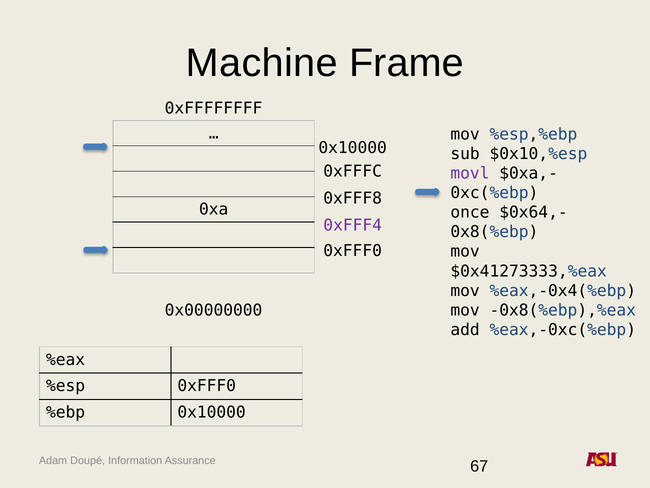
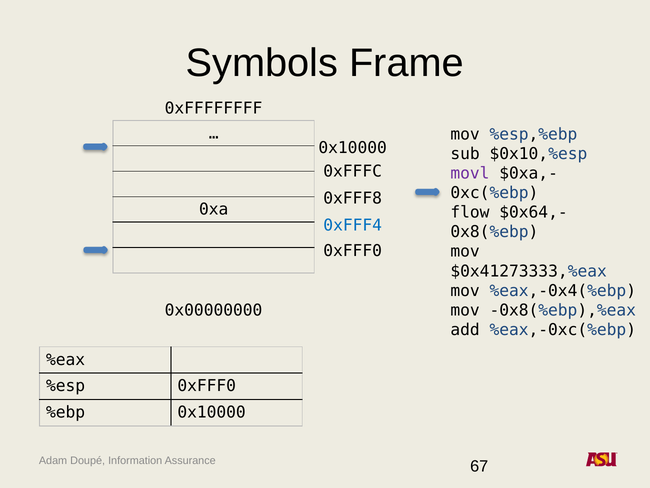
Machine: Machine -> Symbols (262, 63)
once: once -> flow (470, 212)
0xFFF4 colour: purple -> blue (353, 225)
